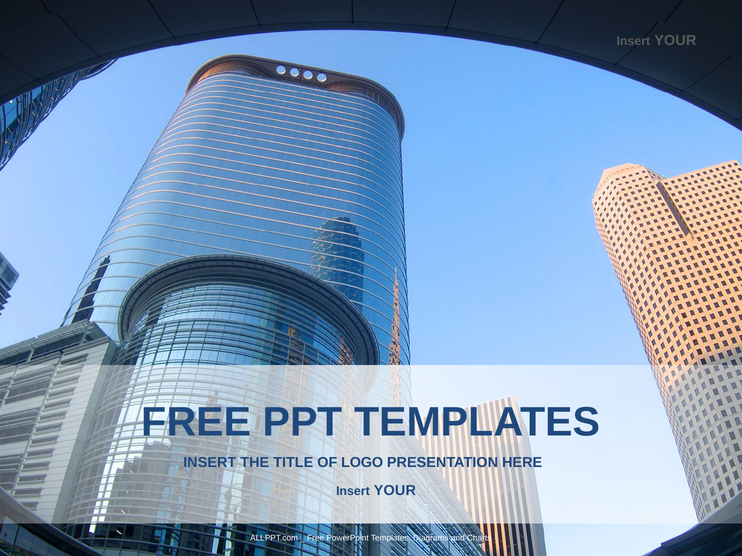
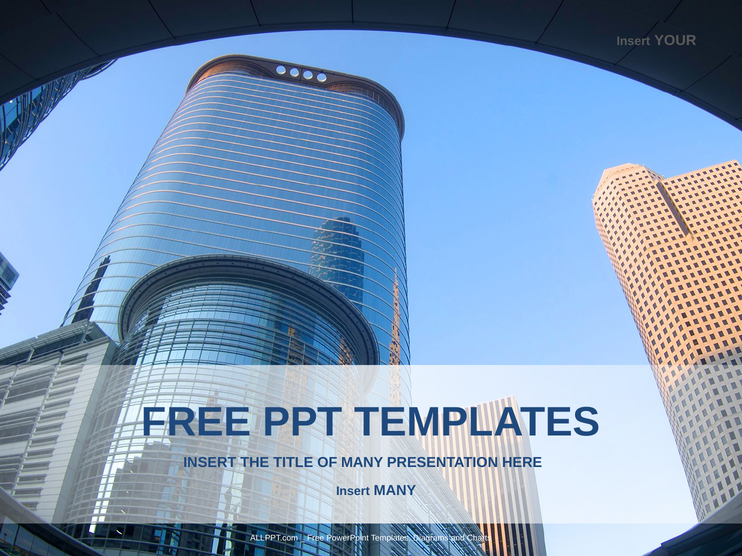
OF LOGO: LOGO -> MANY (362, 463)
YOUR: YOUR -> MANY (395, 491)
